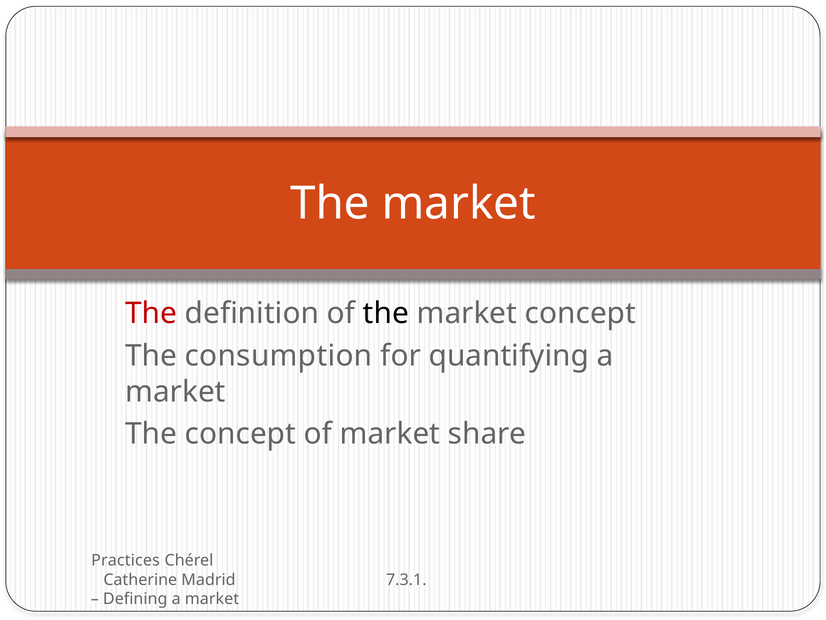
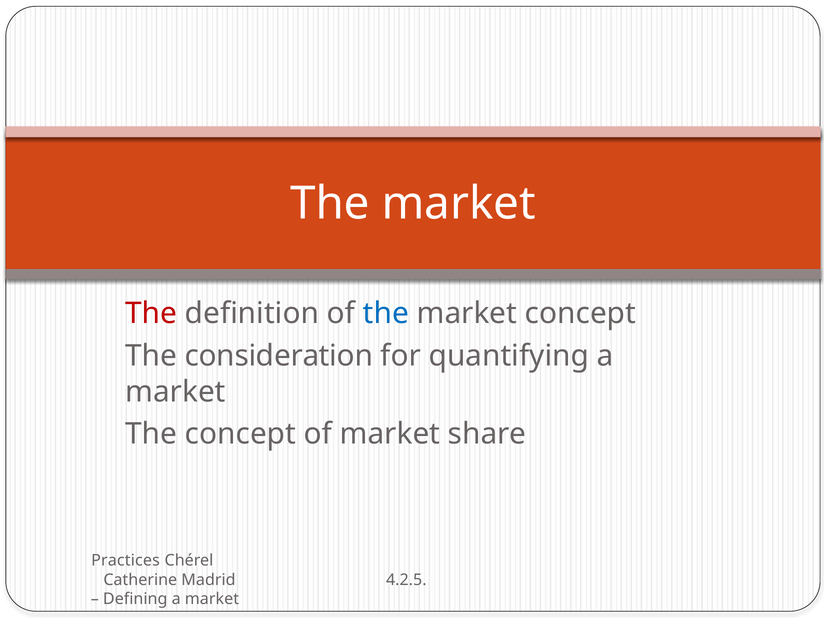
the colour: black -> blue (386, 313)
consumption: consumption -> consideration (279, 356)
7.3.1: 7.3.1 -> 4.2.5 (406, 579)
